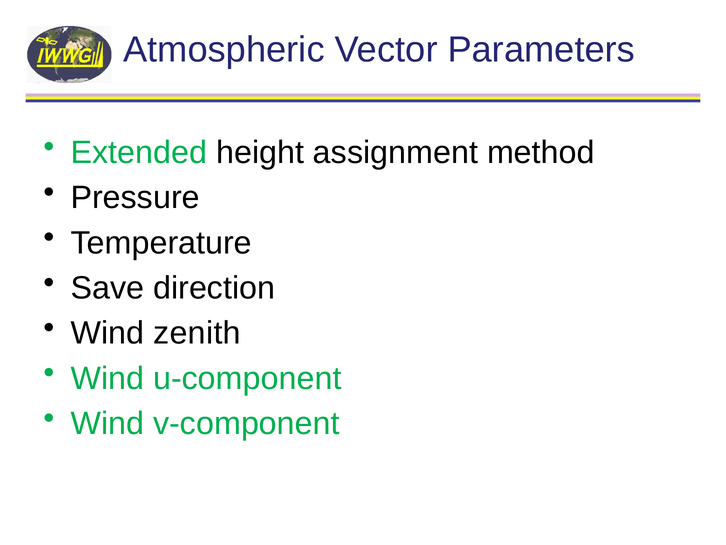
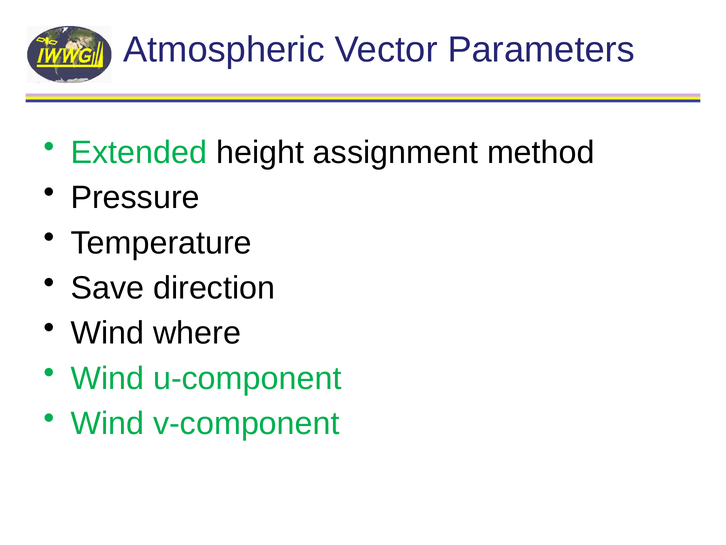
zenith: zenith -> where (197, 333)
